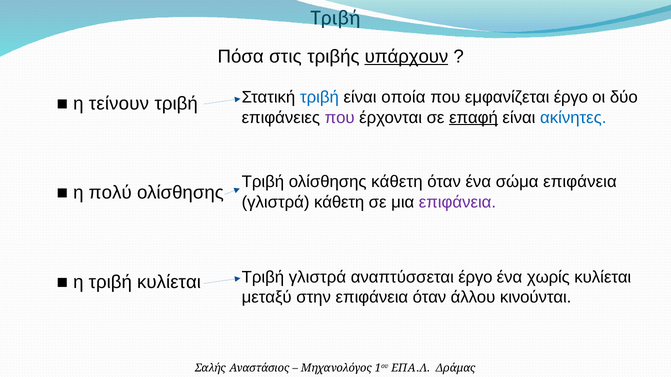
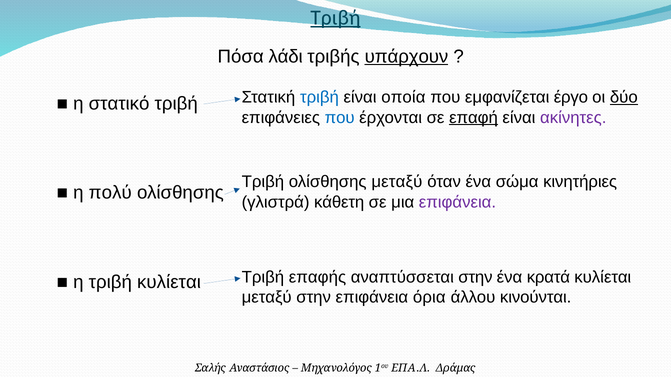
Τριβή underline: none -> present (335, 18)
στις: στις -> λάδι (286, 57)
δύο underline: none -> present (624, 98)
τείνουν: τείνουν -> στατικό (119, 104)
που colour: purple -> blue (340, 118)
ακίνητες colour: blue -> purple (573, 118)
ολίσθησης κάθετη: κάθετη -> μεταξύ (397, 182)
σώμα επιφάνεια: επιφάνεια -> κινητήριες (580, 182)
Τριβή γλιστρά: γλιστρά -> επαφής (317, 277)
αναπτύσσεται έργο: έργο -> στην (475, 277)
χωρίς: χωρίς -> κρατά (548, 277)
επιφάνεια όταν: όταν -> όρια (429, 297)
